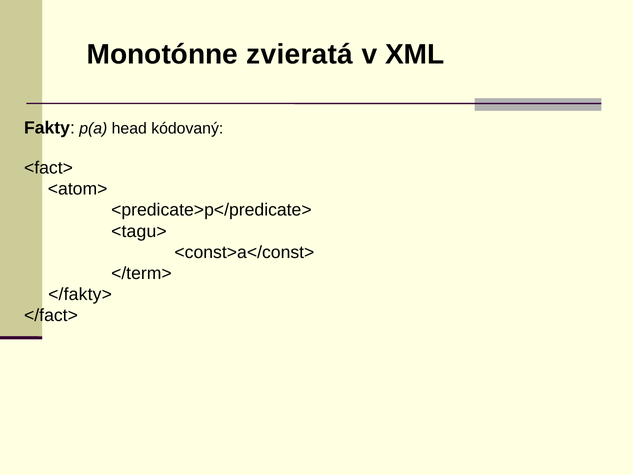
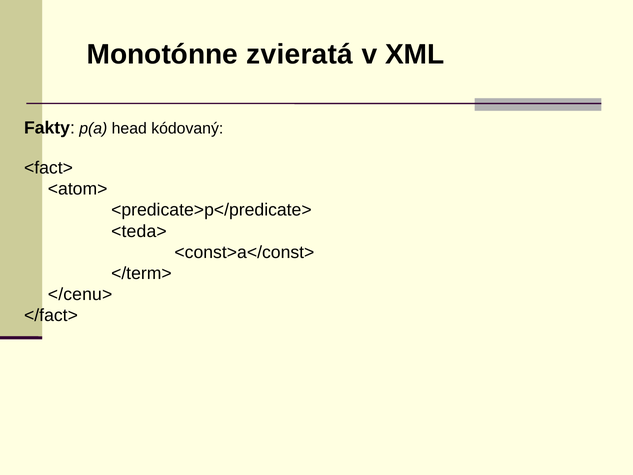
<tagu>: <tagu> -> <teda> (139, 231)
</fakty>: </fakty> -> </cenu> (80, 294)
